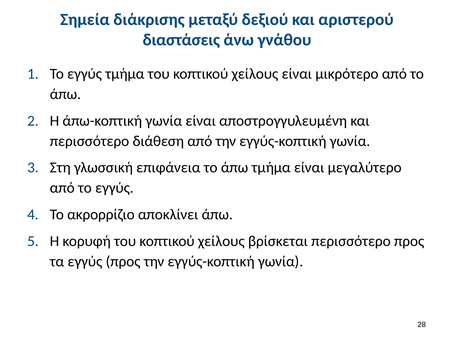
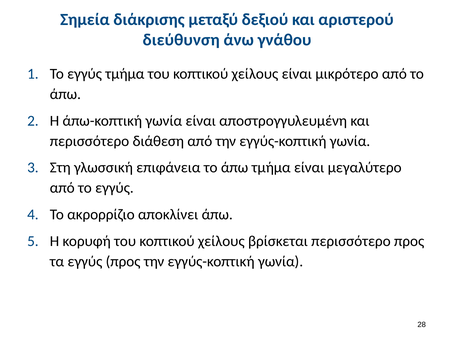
διαστάσεις: διαστάσεις -> διεύθυνση (181, 40)
